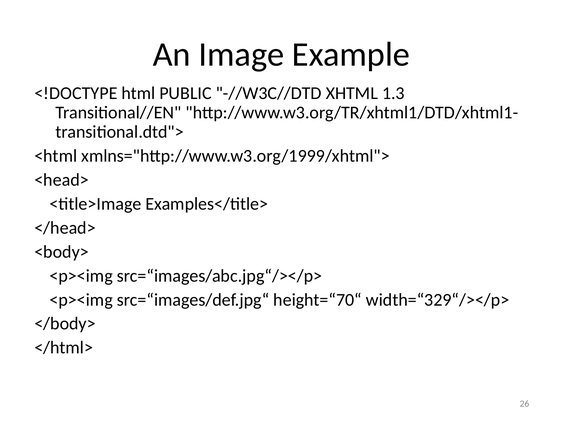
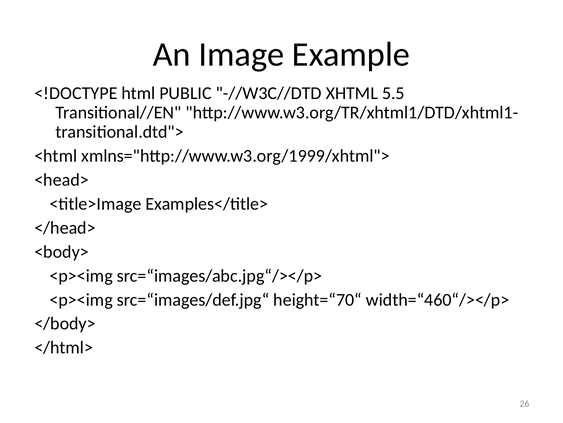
1.3: 1.3 -> 5.5 (393, 93)
width=“329“/></p>: width=“329“/></p> -> width=“460“/></p> (438, 299)
